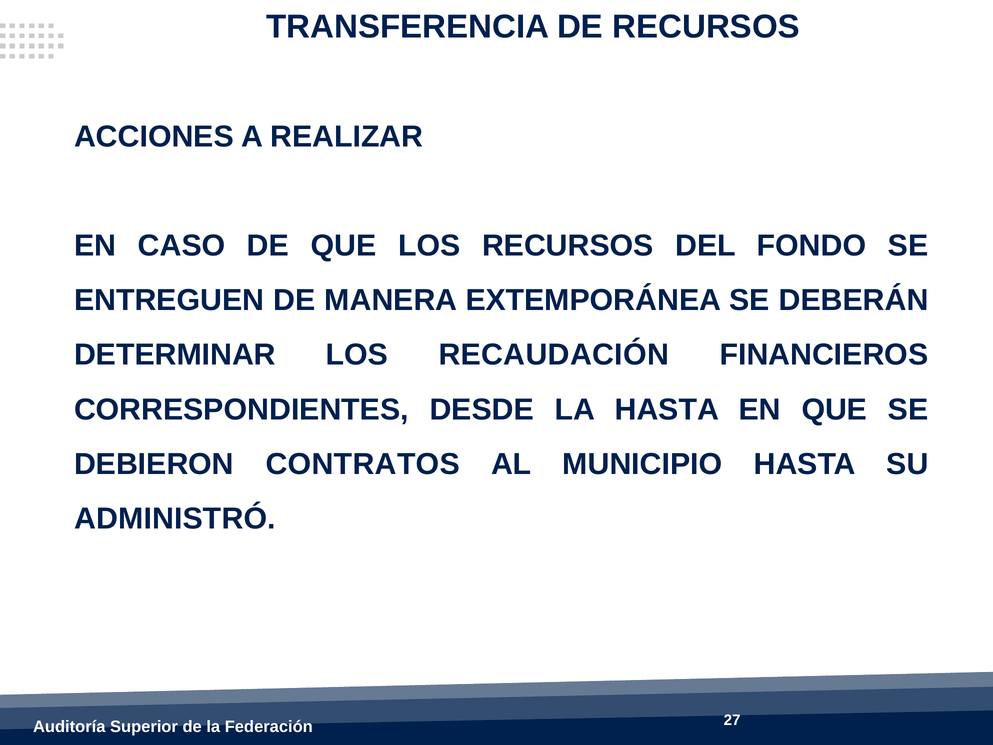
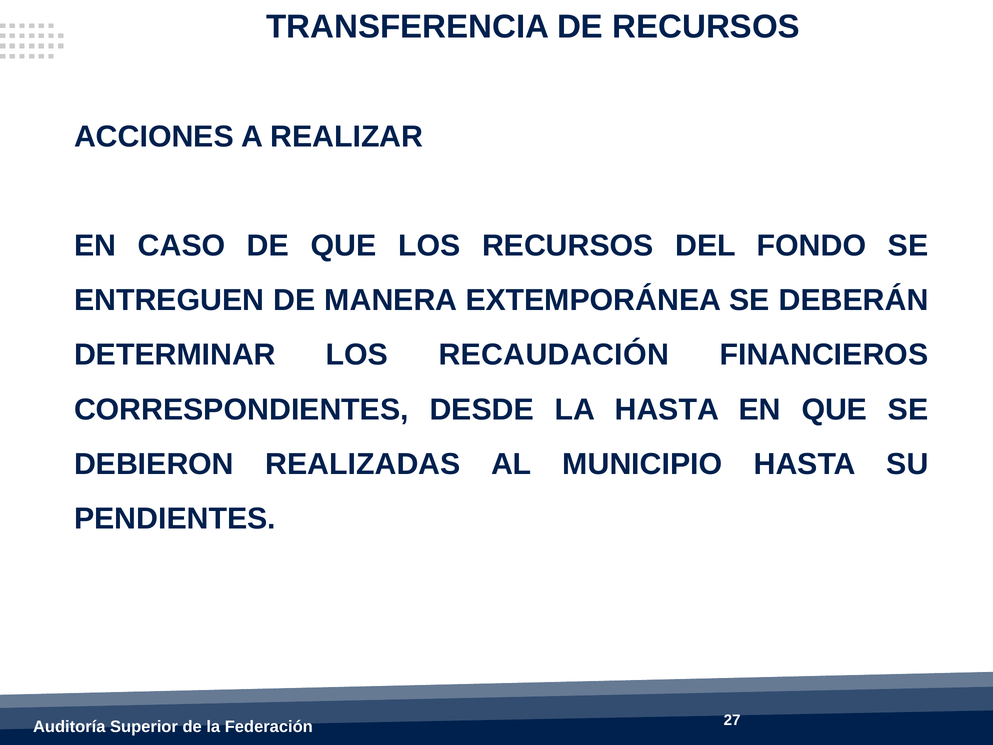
CONTRATOS: CONTRATOS -> REALIZADAS (363, 464)
ADMINISTRÓ: ADMINISTRÓ -> PENDIENTES (175, 519)
